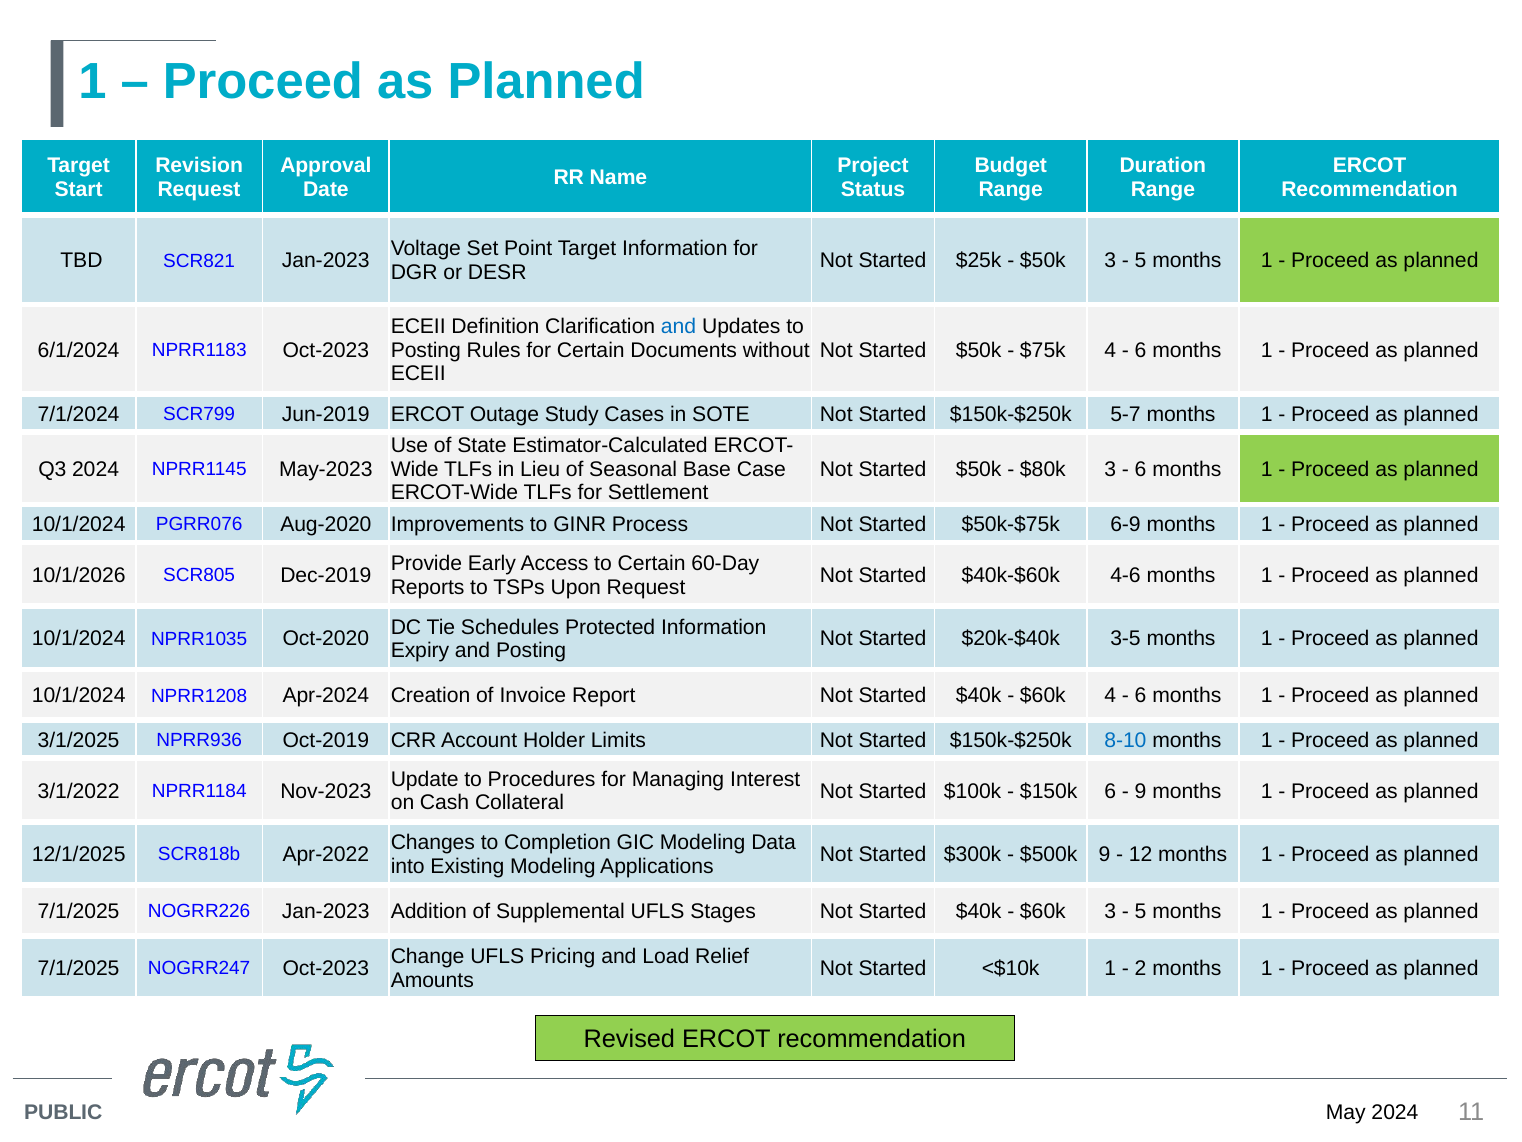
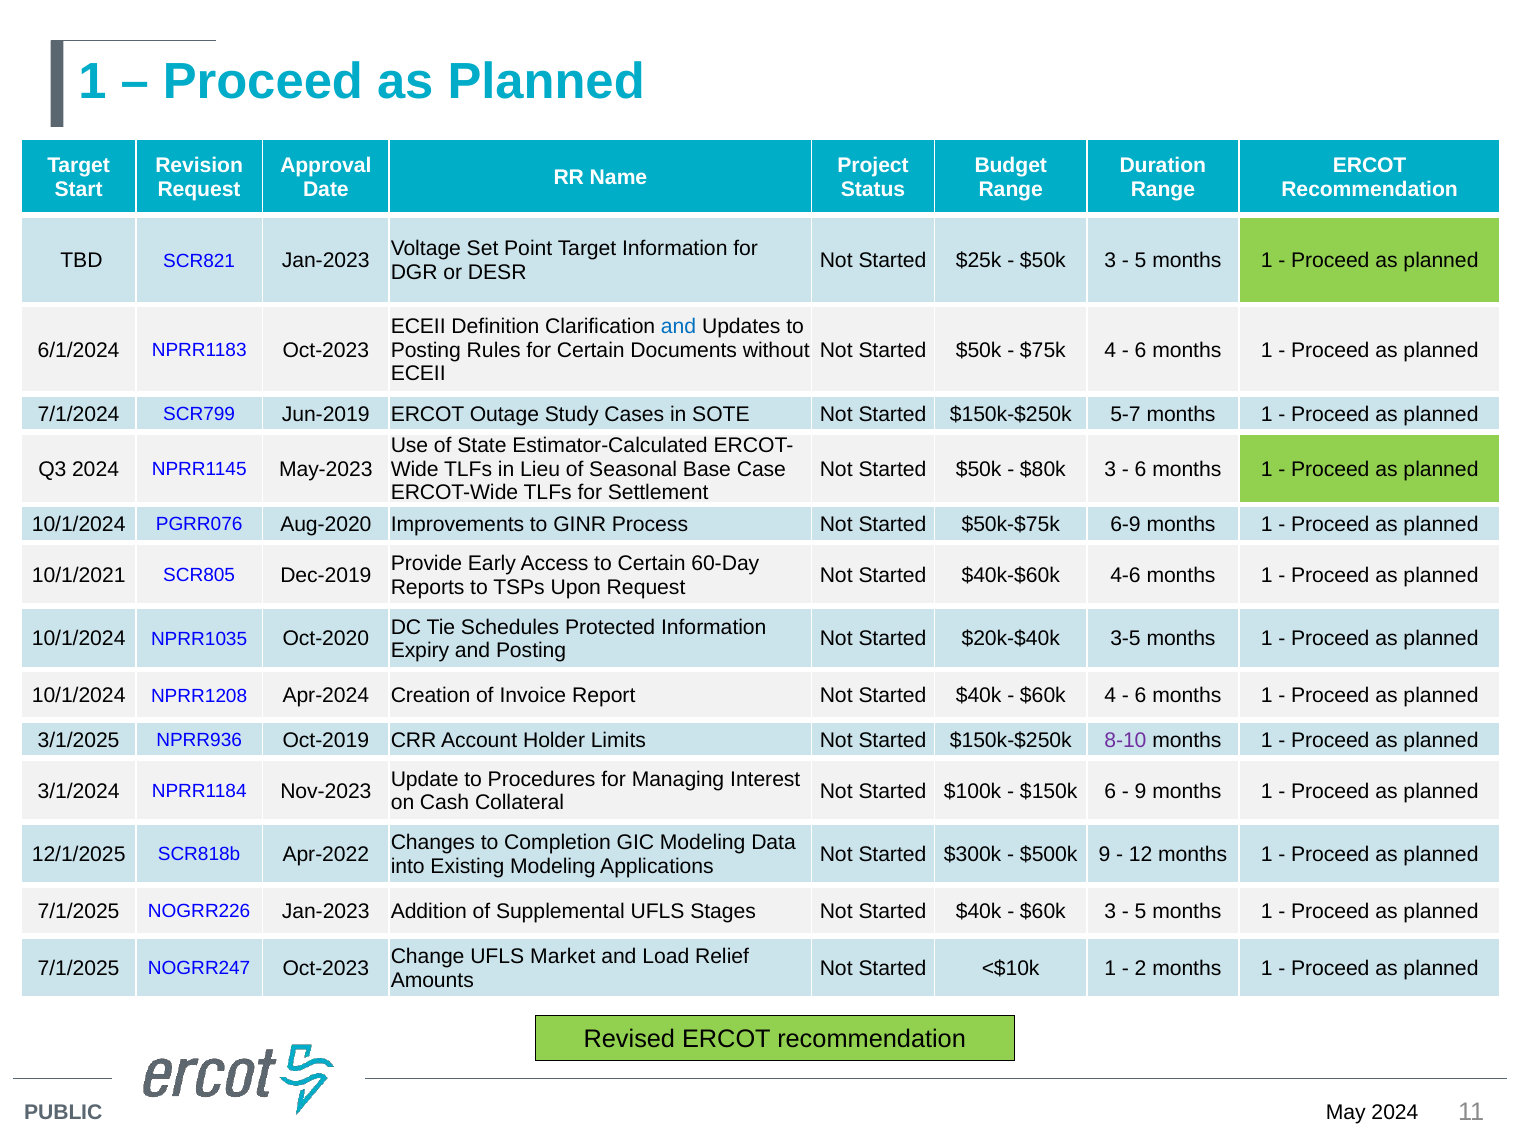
10/1/2026: 10/1/2026 -> 10/1/2021 (79, 575)
8-10 colour: blue -> purple (1125, 740)
3/1/2022: 3/1/2022 -> 3/1/2024 (79, 791)
Pricing: Pricing -> Market (563, 956)
